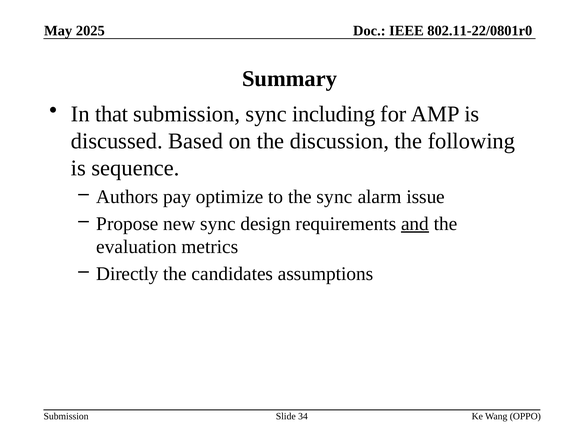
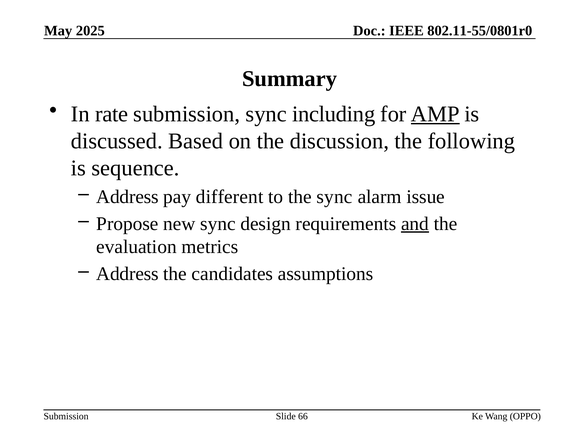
802.11-22/0801r0: 802.11-22/0801r0 -> 802.11-55/0801r0 (480, 31)
that: that -> rate (112, 114)
AMP underline: none -> present (435, 114)
Authors: Authors -> Address (127, 197)
optimize: optimize -> different (230, 197)
Directly: Directly -> Address (127, 274)
34: 34 -> 66 (303, 416)
